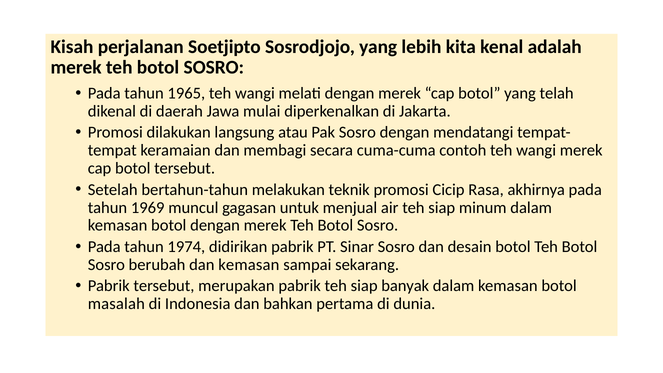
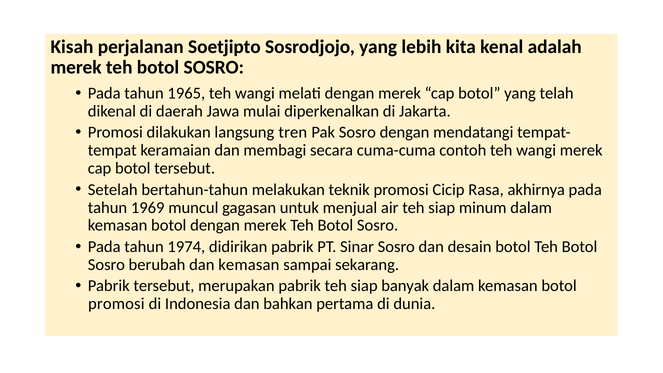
atau: atau -> tren (293, 132)
masalah: masalah -> promosi (116, 304)
